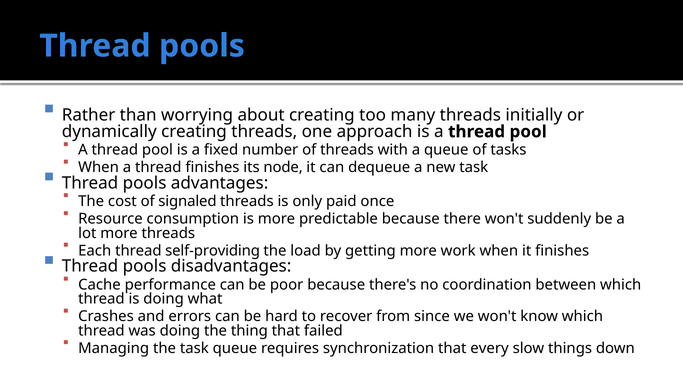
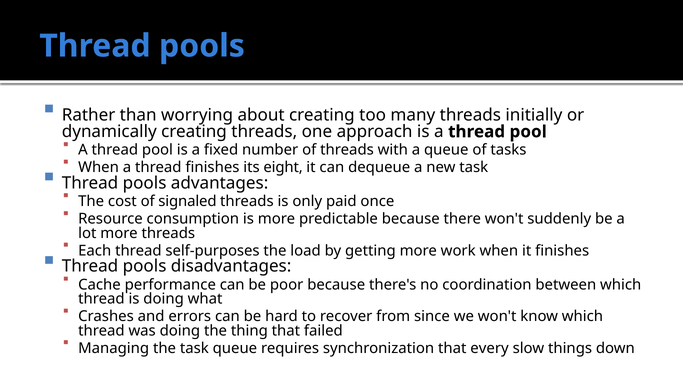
node: node -> eight (283, 167)
self-providing: self-providing -> self-purposes (213, 251)
